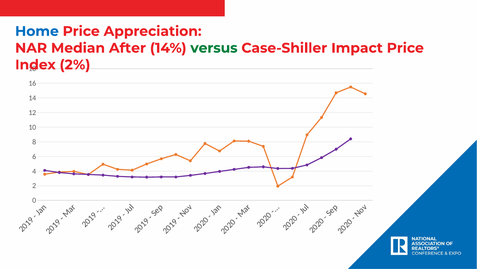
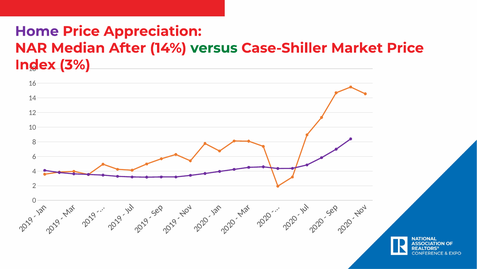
Home colour: blue -> purple (37, 31)
Impact: Impact -> Market (357, 48)
2%: 2% -> 3% (75, 65)
